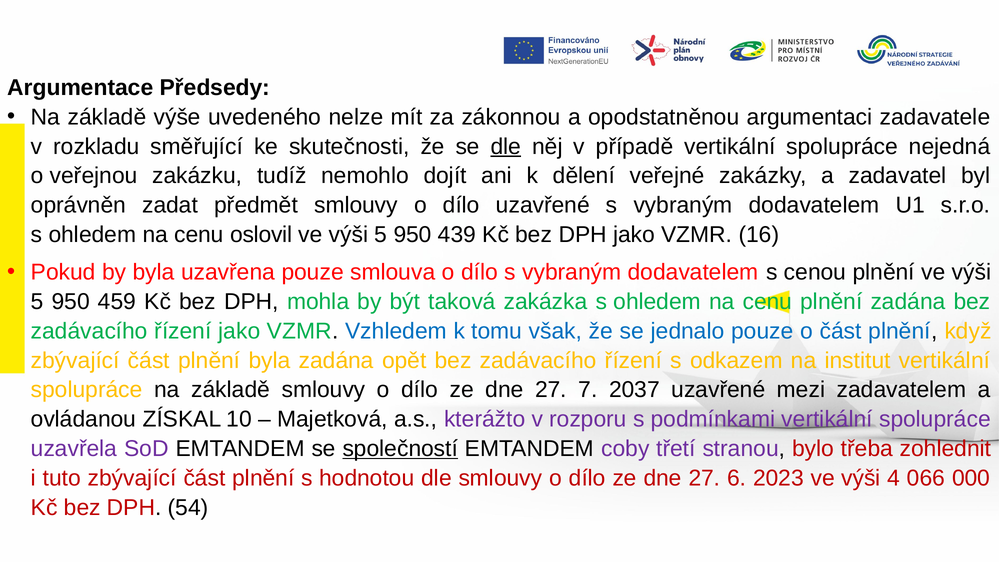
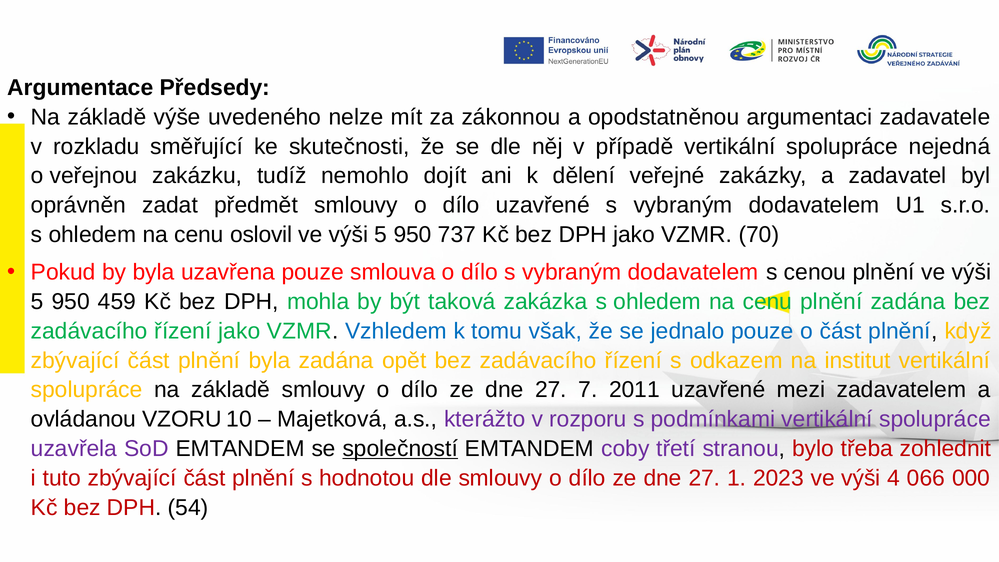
dle underline: present -> none (506, 147)
439: 439 -> 737 (457, 235)
16: 16 -> 70 (759, 235)
2037: 2037 -> 2011 (634, 390)
ZÍSKAL: ZÍSKAL -> VZORU (182, 419)
6: 6 -> 1 (737, 478)
